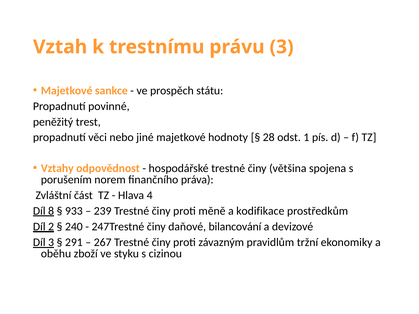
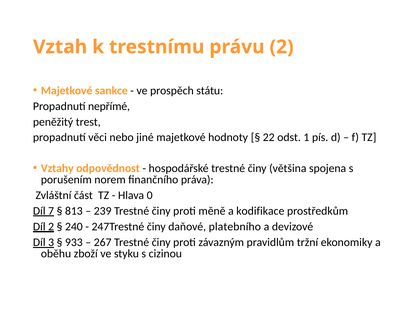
právu 3: 3 -> 2 (282, 47)
povinné: povinné -> nepřímé (109, 106)
28: 28 -> 22 (269, 138)
4: 4 -> 0 (150, 195)
8: 8 -> 7 (51, 211)
933: 933 -> 813 (74, 211)
bilancování: bilancování -> platebního (235, 227)
291: 291 -> 933 (74, 243)
